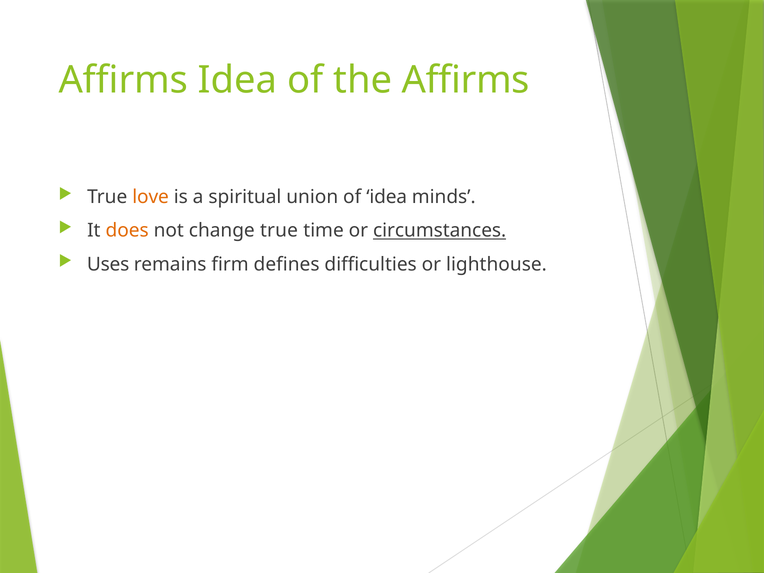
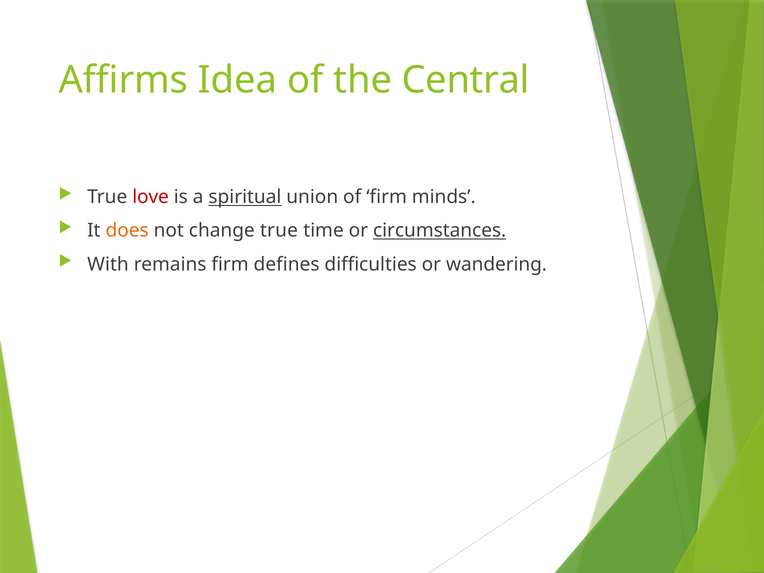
the Affirms: Affirms -> Central (466, 80)
love colour: orange -> red (151, 197)
spiritual underline: none -> present (245, 197)
of idea: idea -> firm (387, 197)
Uses: Uses -> With (108, 264)
lighthouse: lighthouse -> wandering (497, 264)
